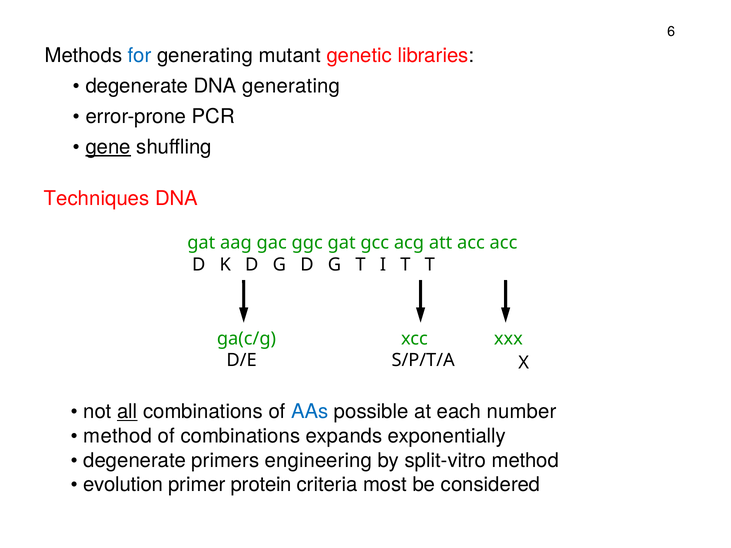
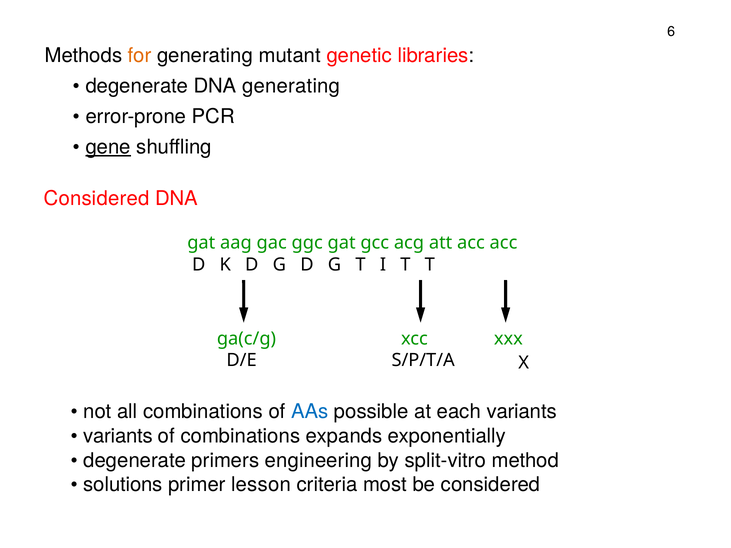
for colour: blue -> orange (140, 56)
Techniques: Techniques -> Considered (97, 199)
all underline: present -> none (127, 412)
each number: number -> variants (522, 412)
method: method -> variants (118, 436)
evolution: evolution -> solutions (123, 485)
protein: protein -> lesson (261, 485)
